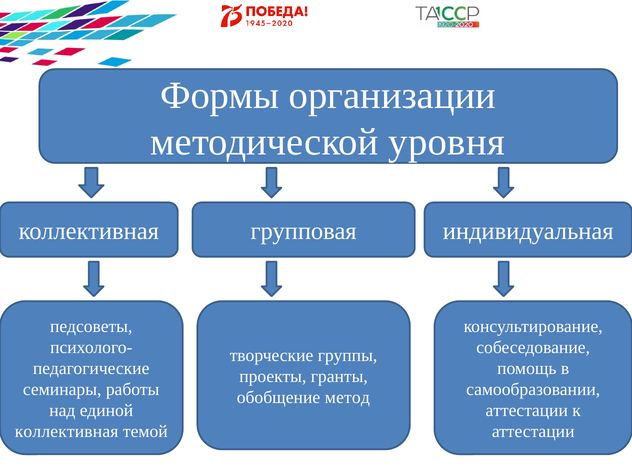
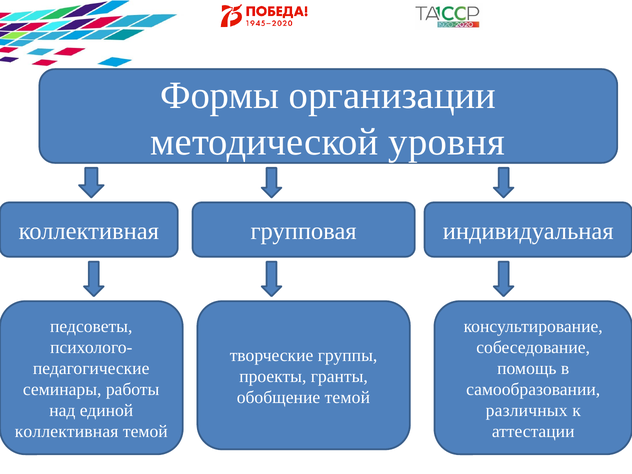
обобщение метод: метод -> темой (347, 398)
аттестации: аттестации -> различных (527, 411)
